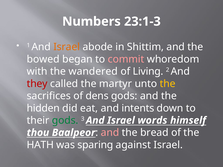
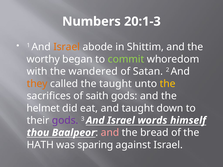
23:1-3: 23:1-3 -> 20:1-3 (142, 22)
bowed: bowed -> worthy (43, 59)
commit colour: pink -> light green (126, 59)
Living: Living -> Satan (148, 71)
they colour: red -> orange (37, 84)
the martyr: martyr -> taught (116, 84)
dens: dens -> saith (97, 96)
hidden: hidden -> helmet (43, 108)
and intents: intents -> taught (138, 108)
gods colour: green -> purple (65, 121)
